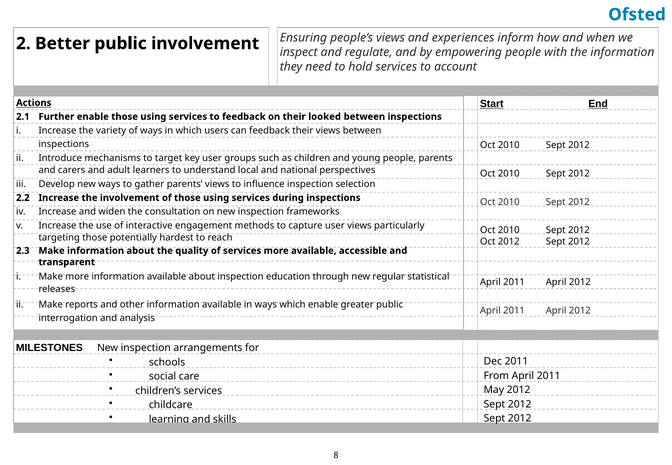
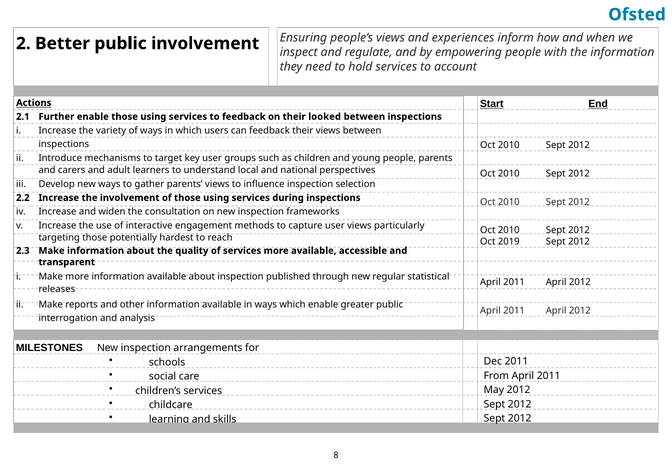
Oct 2012: 2012 -> 2019 (509, 242)
education: education -> published (288, 277)
